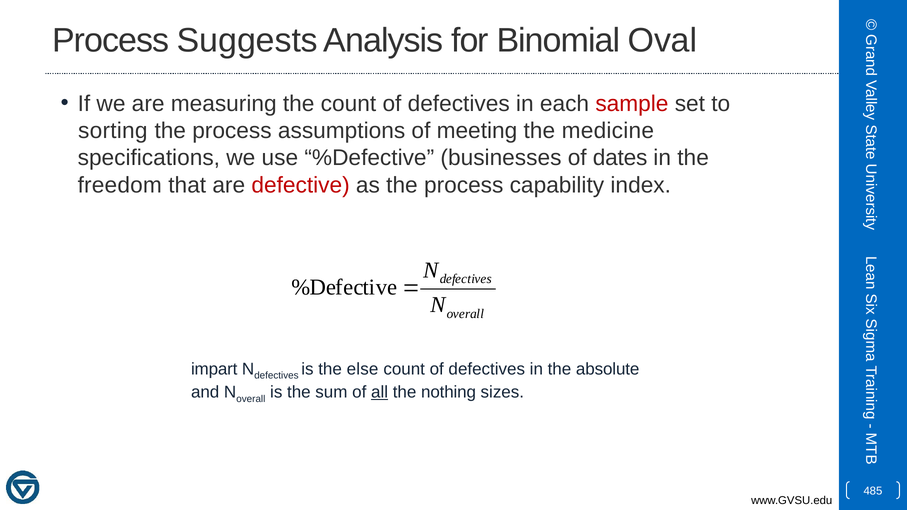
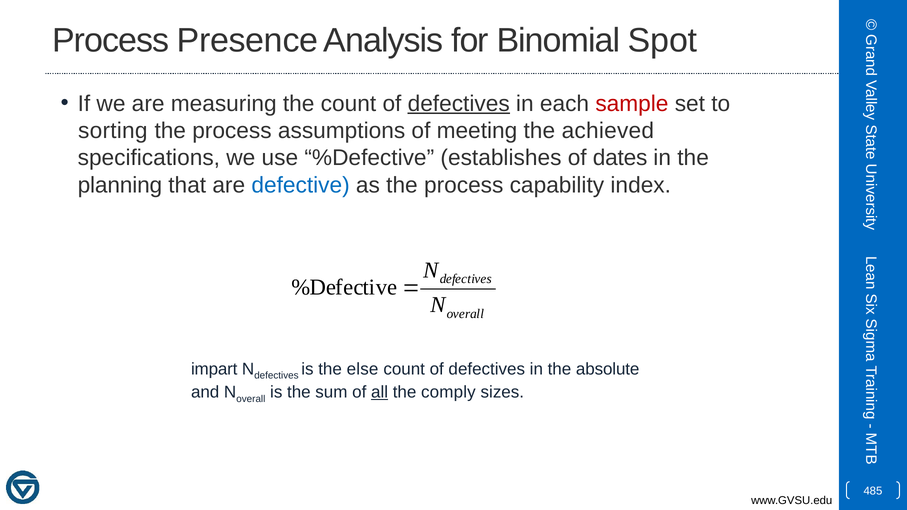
Suggests: Suggests -> Presence (248, 40)
Oval: Oval -> Spot (662, 40)
defectives underline: none -> present (459, 104)
medicine: medicine -> achieved (608, 131)
businesses: businesses -> establishes (501, 158)
freedom: freedom -> planning (120, 185)
defective colour: red -> blue (301, 185)
nothing: nothing -> comply (448, 392)
